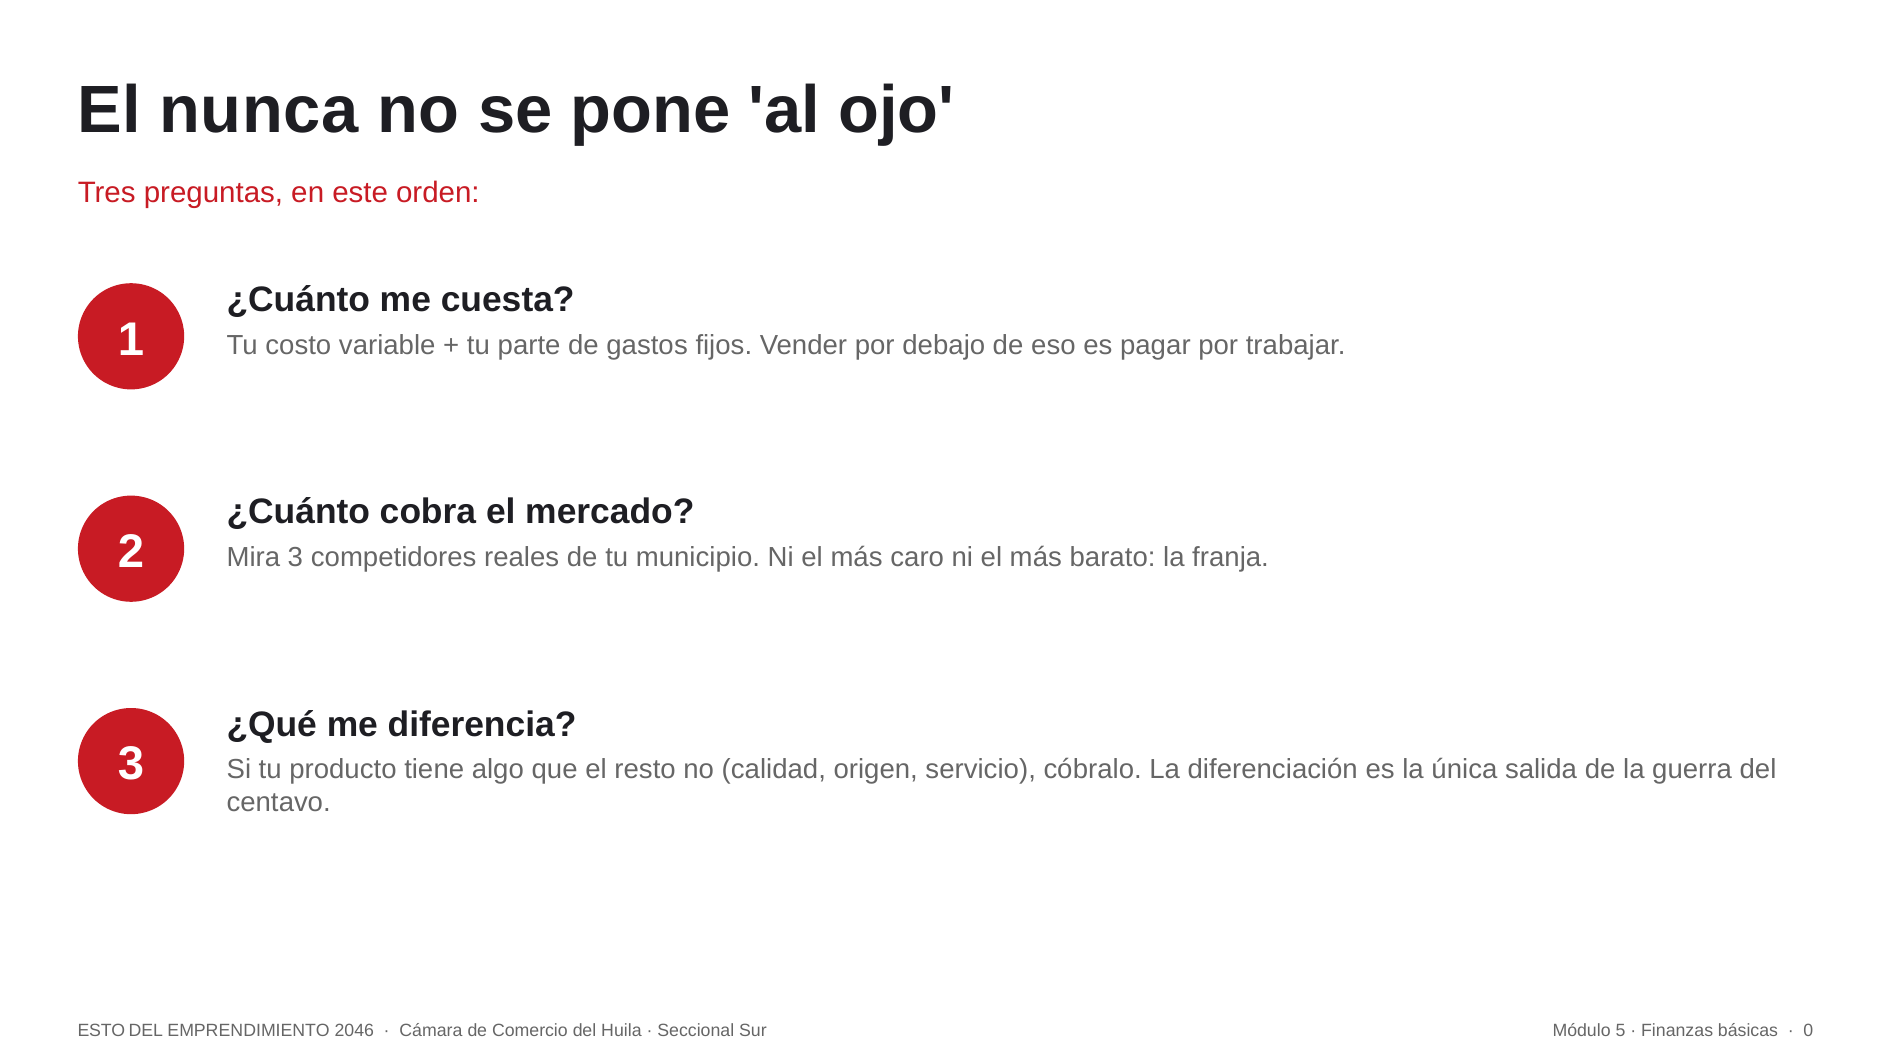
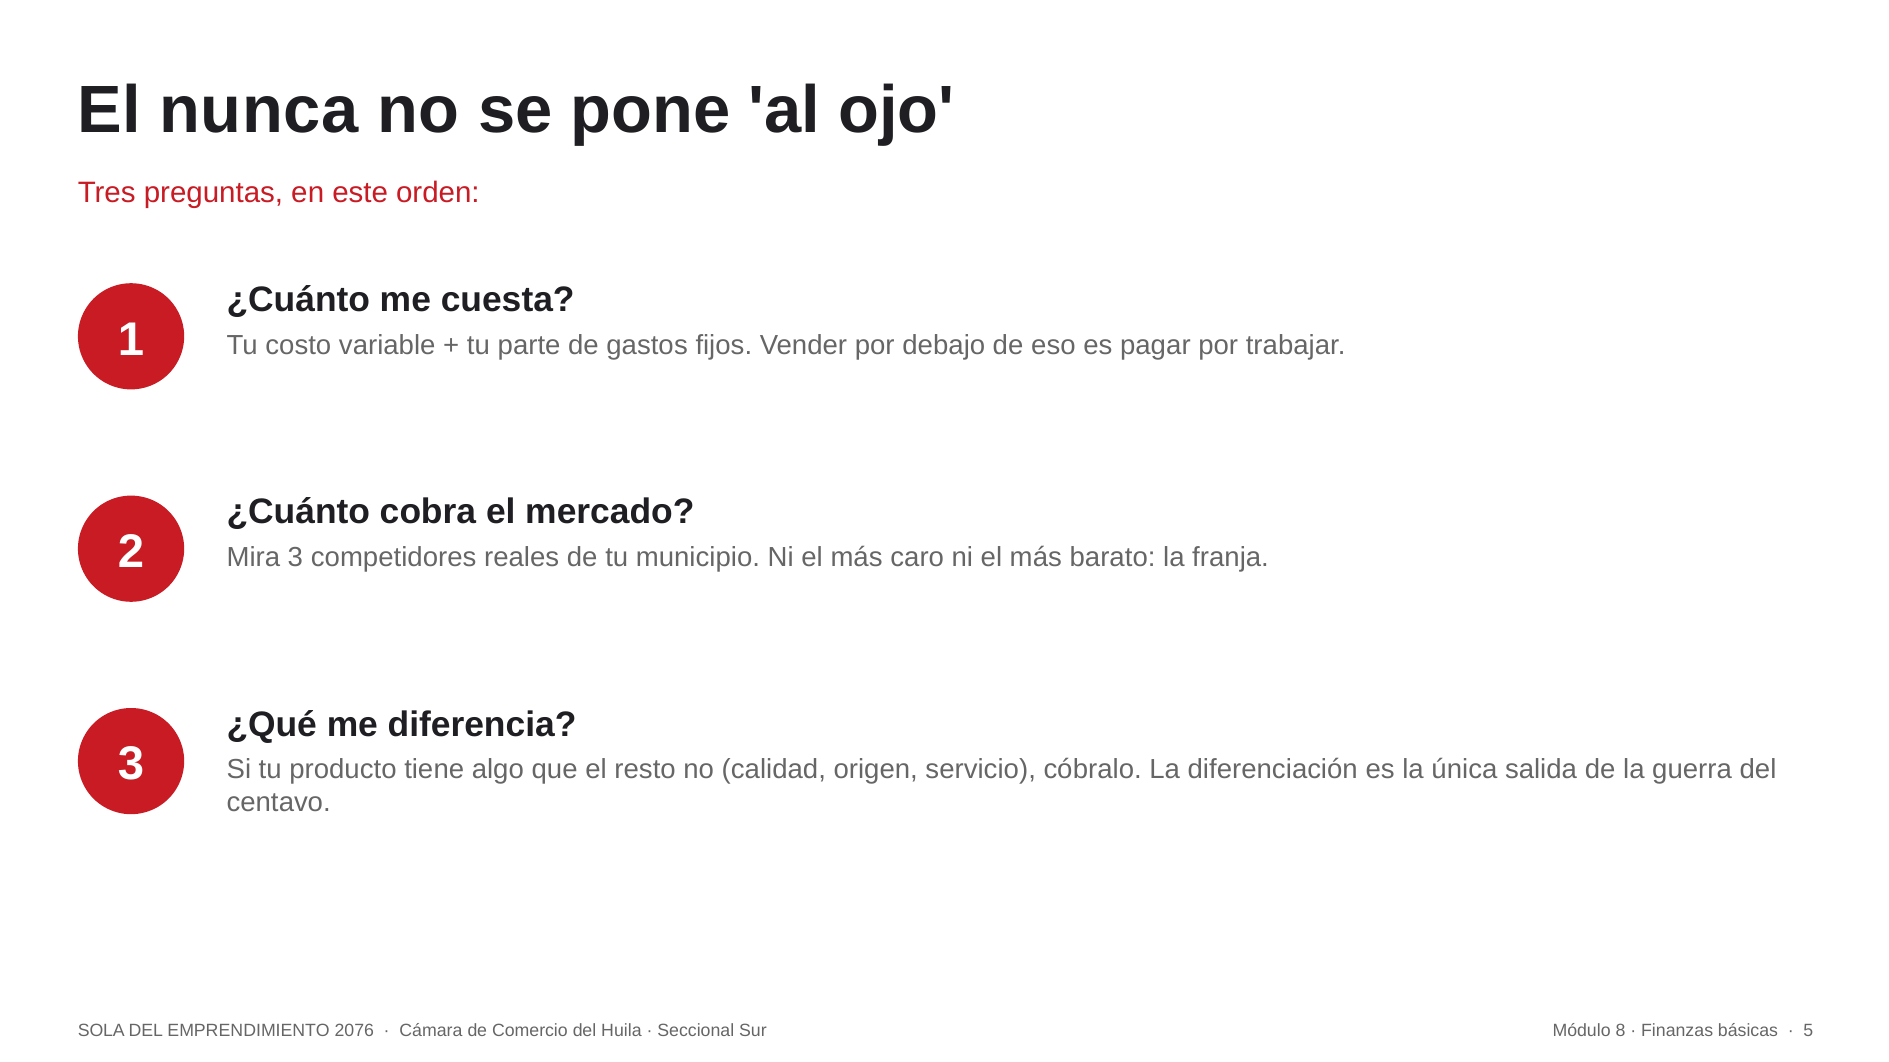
ESTO: ESTO -> SOLA (101, 1031)
2046: 2046 -> 2076 (354, 1031)
5: 5 -> 8 (1620, 1031)
0: 0 -> 5 (1808, 1031)
